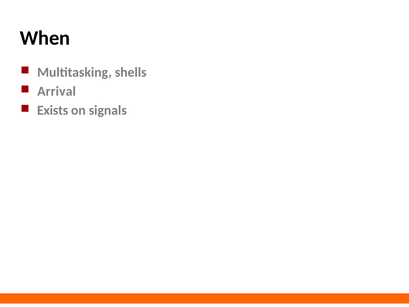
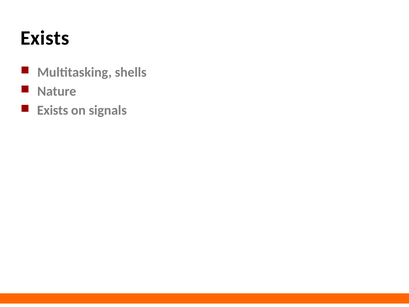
When: When -> Exists (45, 38)
Arrival: Arrival -> Nature (57, 91)
